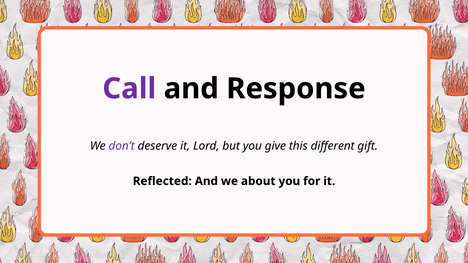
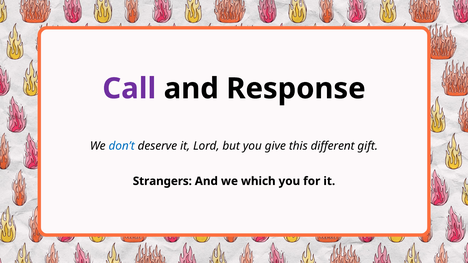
don’t colour: purple -> blue (122, 146)
Reflected: Reflected -> Strangers (162, 181)
about: about -> which (258, 181)
